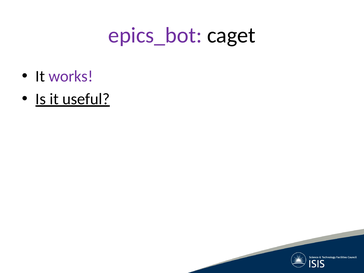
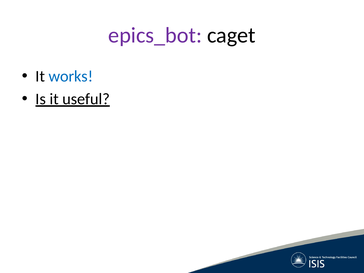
works colour: purple -> blue (71, 76)
